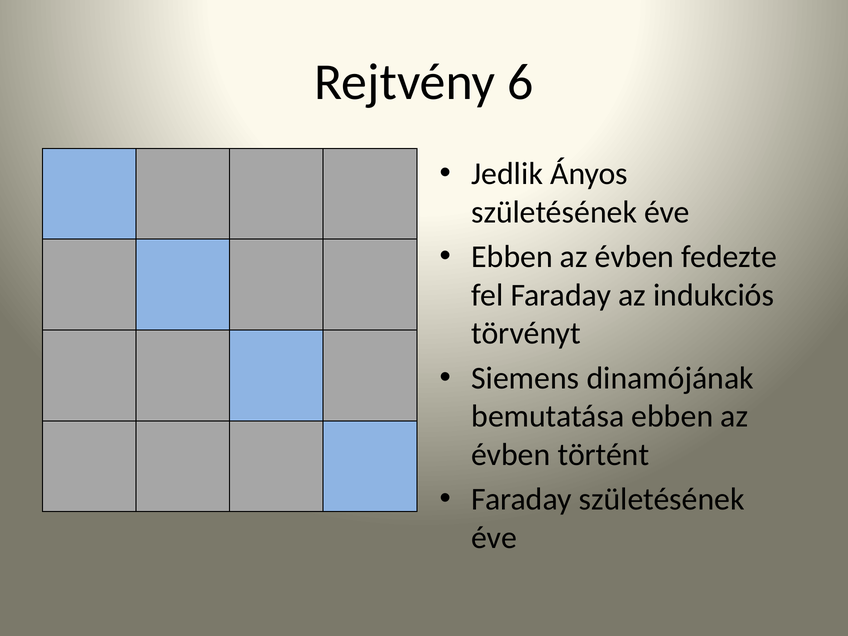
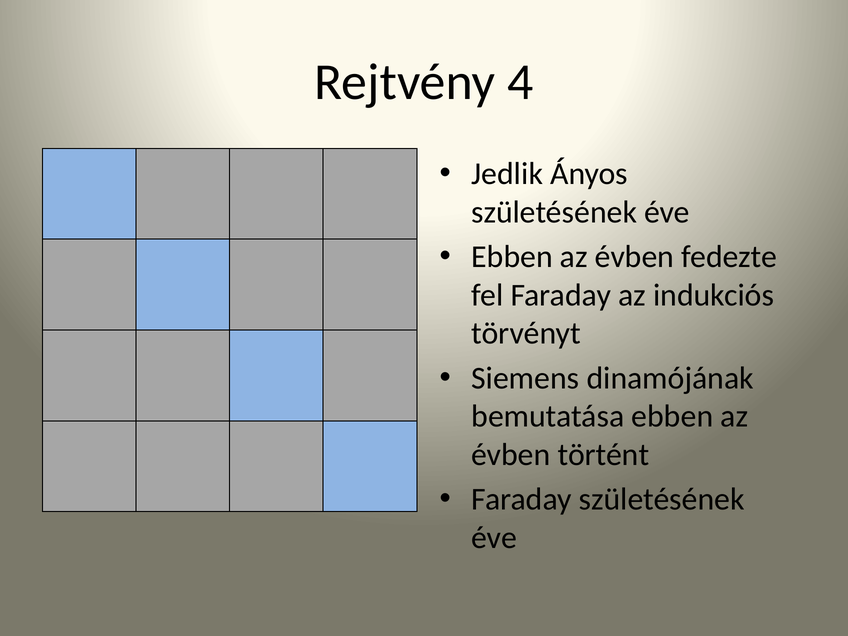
6: 6 -> 4 (520, 82)
